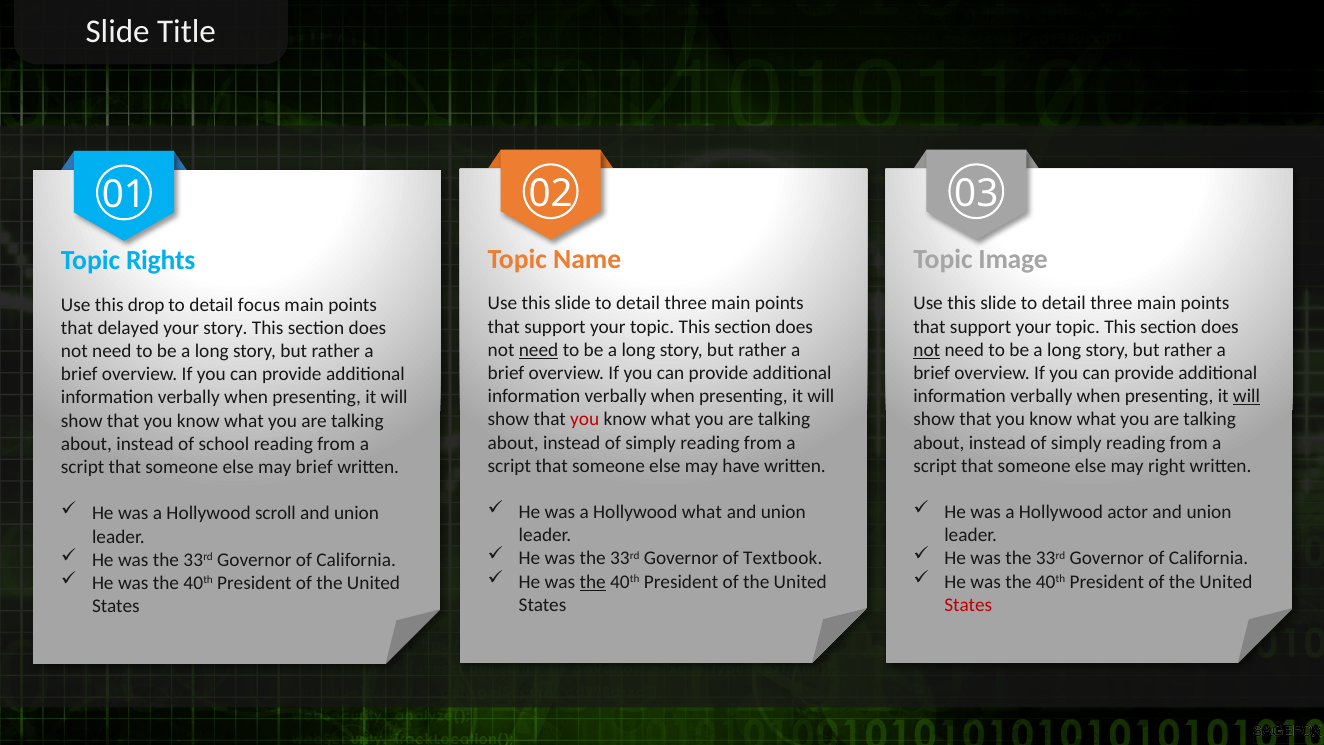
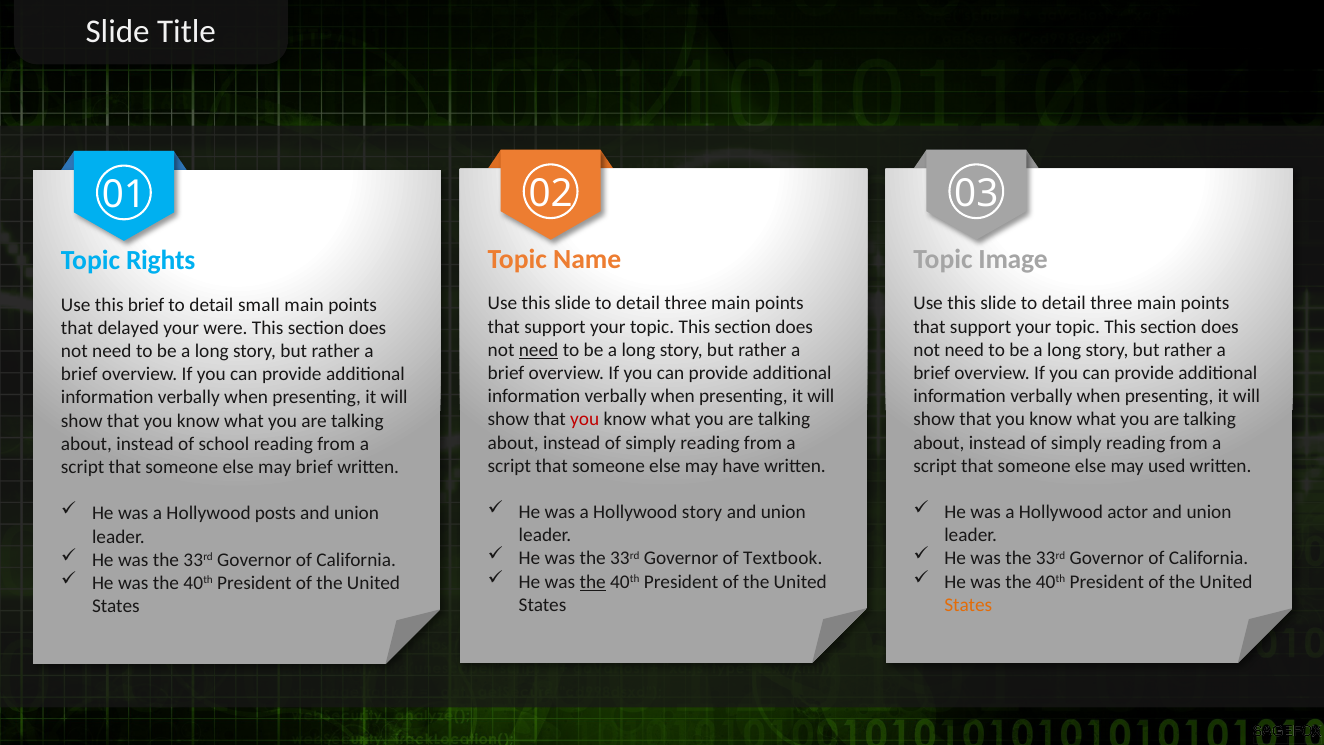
this drop: drop -> brief (146, 305)
focus: focus -> small (259, 305)
your story: story -> were (225, 328)
not underline: present -> none (927, 350)
will underline: present -> none (1247, 396)
right: right -> used (1167, 466)
Hollywood what: what -> story (702, 512)
scroll: scroll -> posts (275, 513)
States colour: red -> orange (968, 605)
